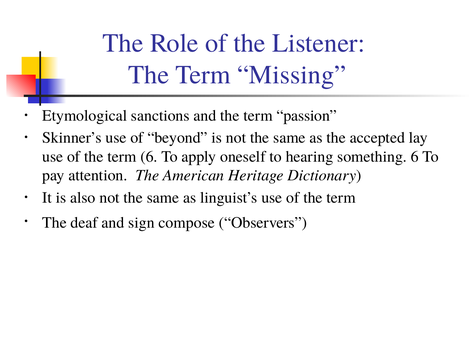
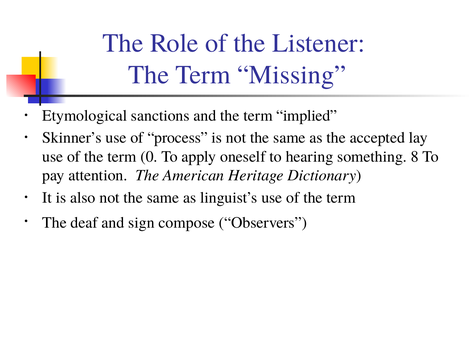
passion: passion -> implied (307, 115)
beyond: beyond -> process (178, 137)
term 6: 6 -> 0 (149, 156)
something 6: 6 -> 8 (415, 156)
